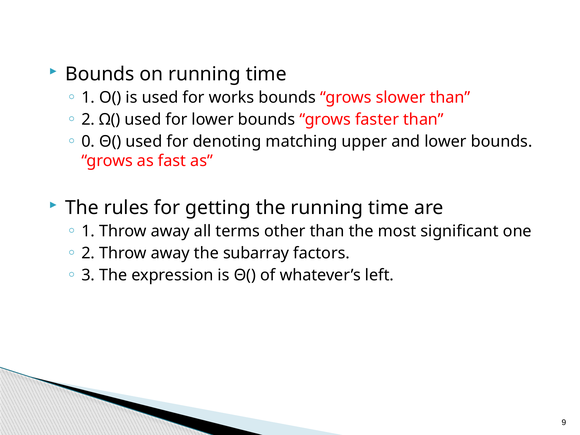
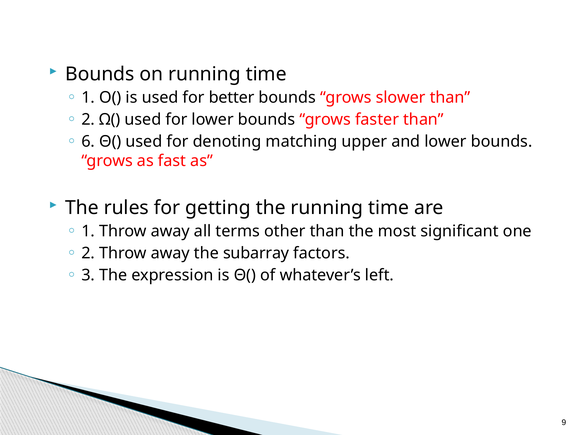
works: works -> better (232, 98)
0: 0 -> 6 (88, 142)
